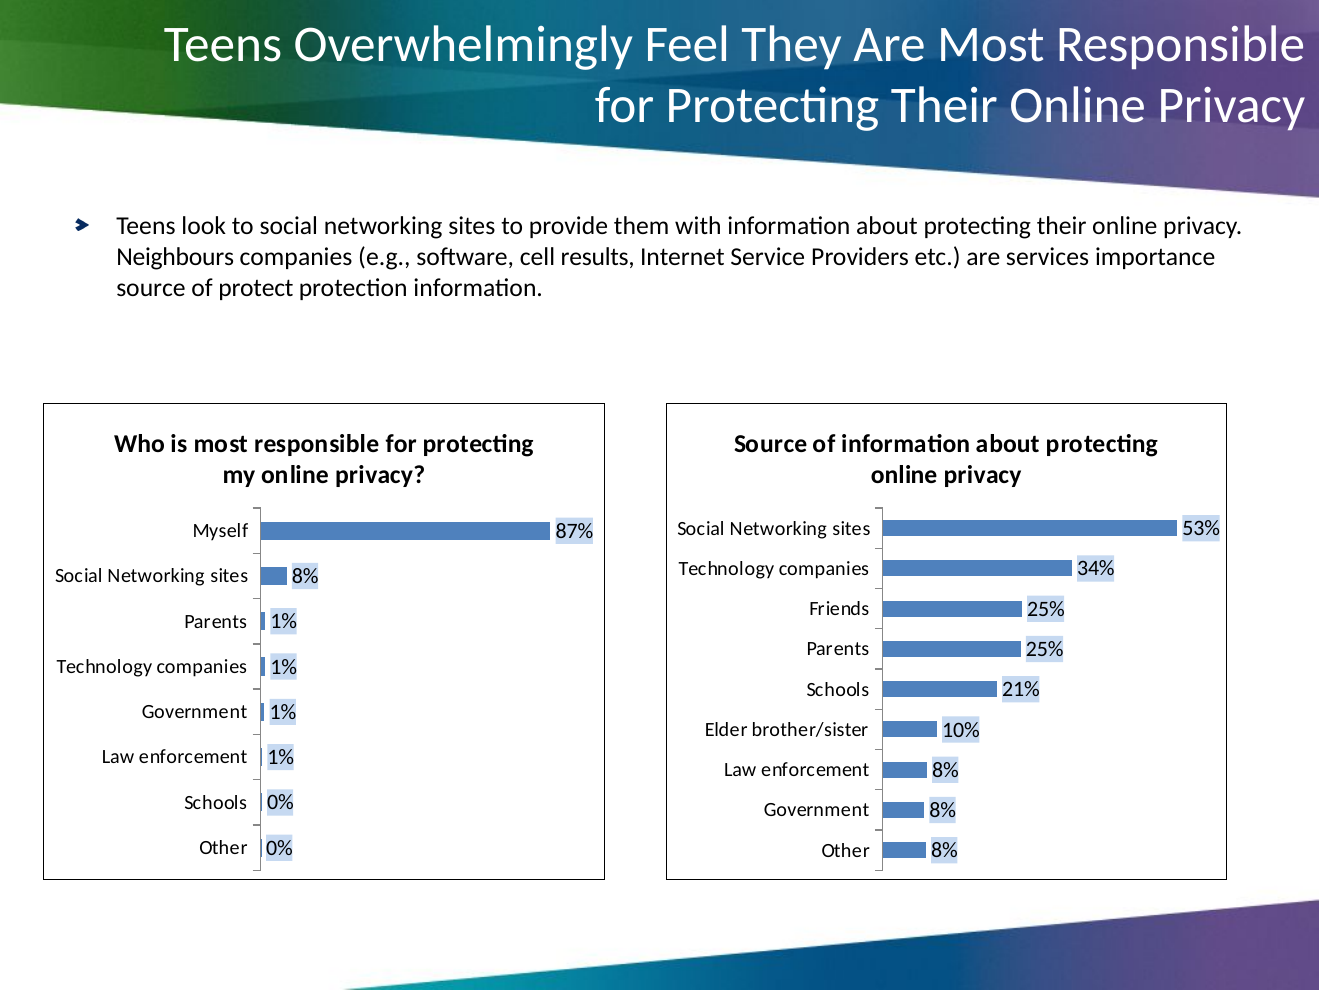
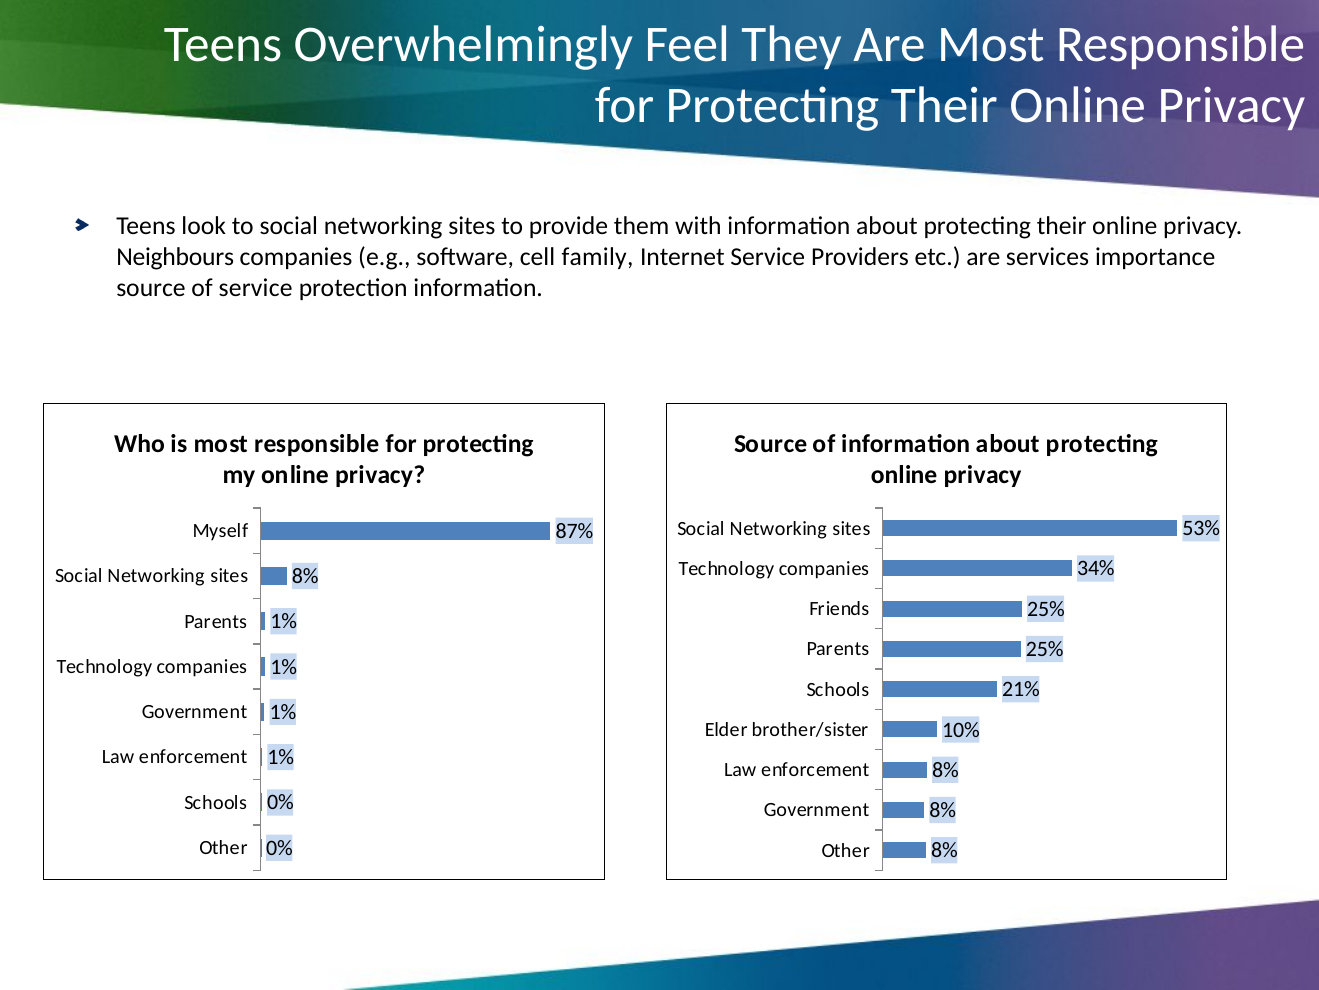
results: results -> family (597, 257)
of protect: protect -> service (256, 287)
